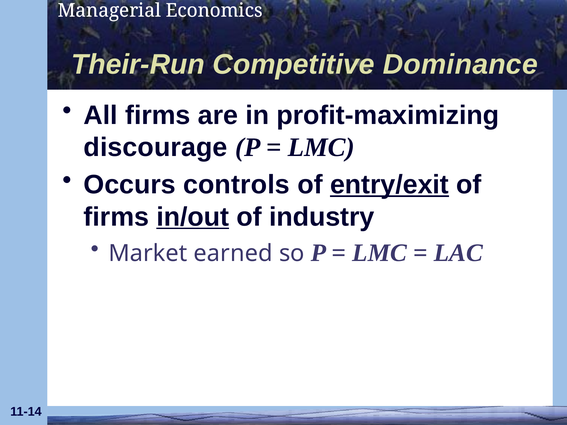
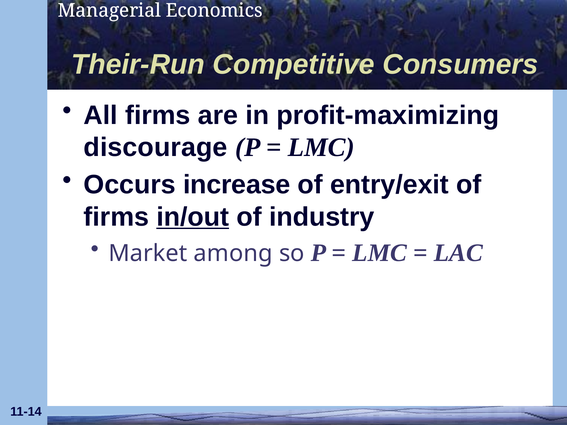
Dominance: Dominance -> Consumers (460, 65)
controls: controls -> increase (237, 185)
entry/exit underline: present -> none (389, 185)
earned: earned -> among (233, 254)
